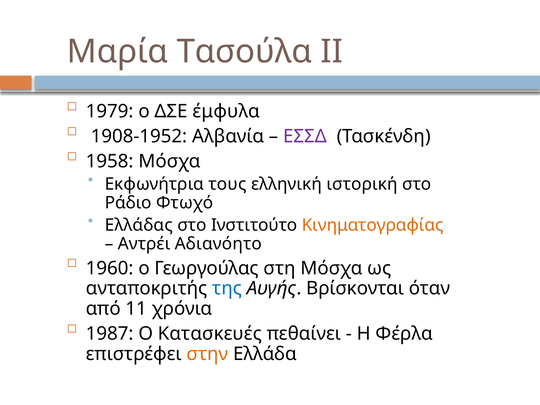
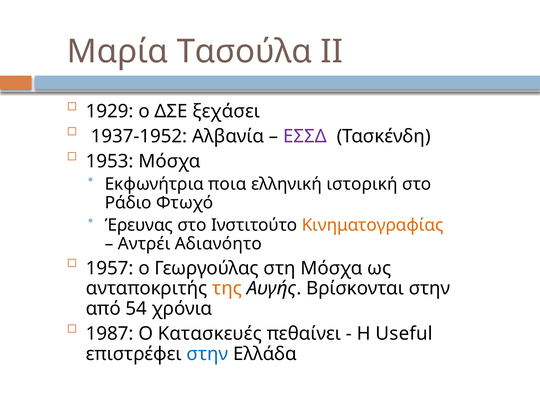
1979: 1979 -> 1929 (110, 111)
έμφυλα: έμφυλα -> ξεχάσει (226, 111)
1908-1952: 1908-1952 -> 1937-1952 (139, 136)
1958: 1958 -> 1953 (110, 161)
τους: τους -> ποια (227, 184)
Ελλάδας: Ελλάδας -> Έρευνας (139, 225)
1960: 1960 -> 1957 (110, 268)
της colour: blue -> orange (227, 288)
Βρίσκονται όταν: όταν -> στην (429, 288)
11: 11 -> 54 (136, 309)
Φέρλα: Φέρλα -> Useful (404, 334)
στην colour: orange -> blue (207, 354)
